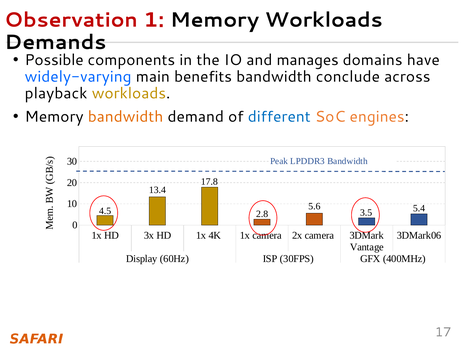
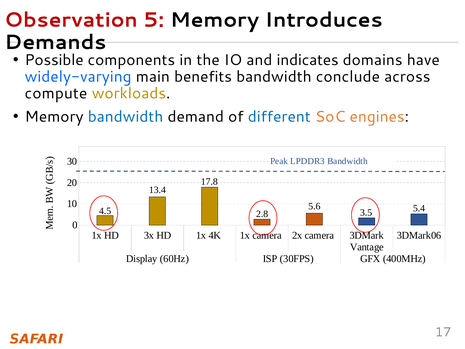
1: 1 -> 5 (154, 20)
Memory Workloads: Workloads -> Introduces (324, 20)
manages: manages -> indicates (308, 60)
playback: playback -> compute (56, 93)
bandwidth colour: orange -> blue (126, 117)
